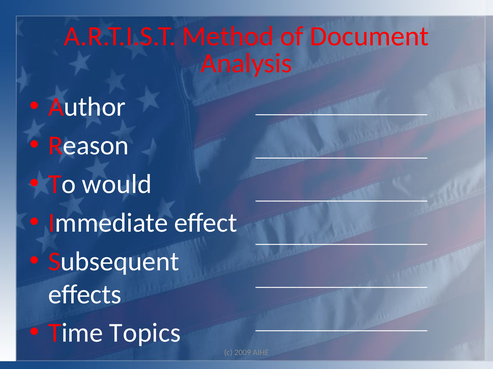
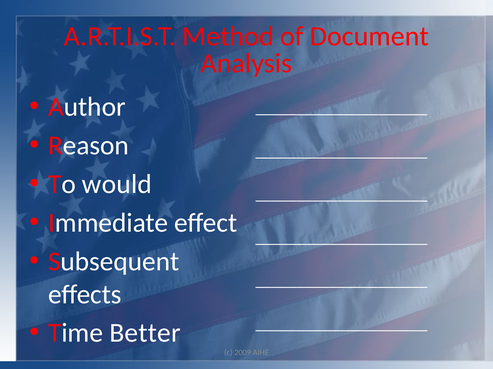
Topics: Topics -> Better (145, 334)
